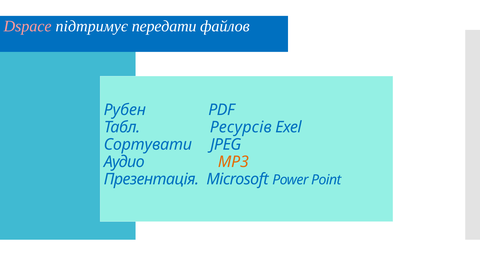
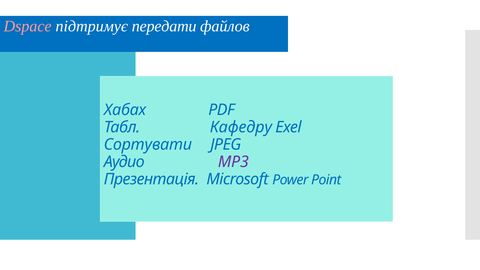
Рубен: Рубен -> Хабах (125, 110)
Ресурсів: Ресурсів -> Кафедру (241, 127)
MP3 colour: orange -> purple (233, 162)
